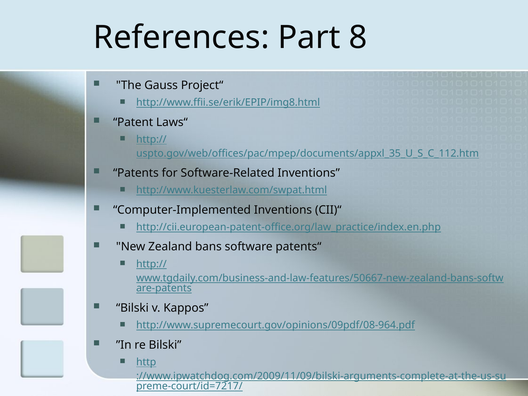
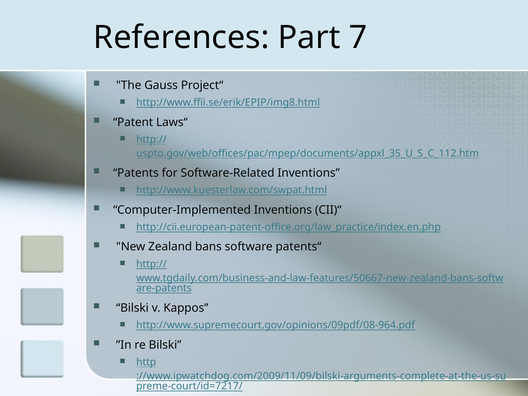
8: 8 -> 7 (358, 37)
